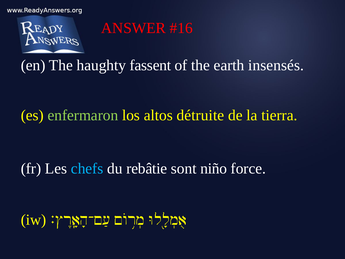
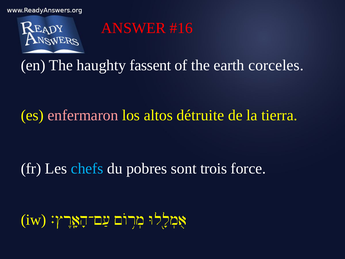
insensés: insensés -> corceles (276, 65)
enfermaron colour: light green -> pink (83, 115)
rebâtie: rebâtie -> pobres (147, 168)
niño: niño -> trois (214, 168)
